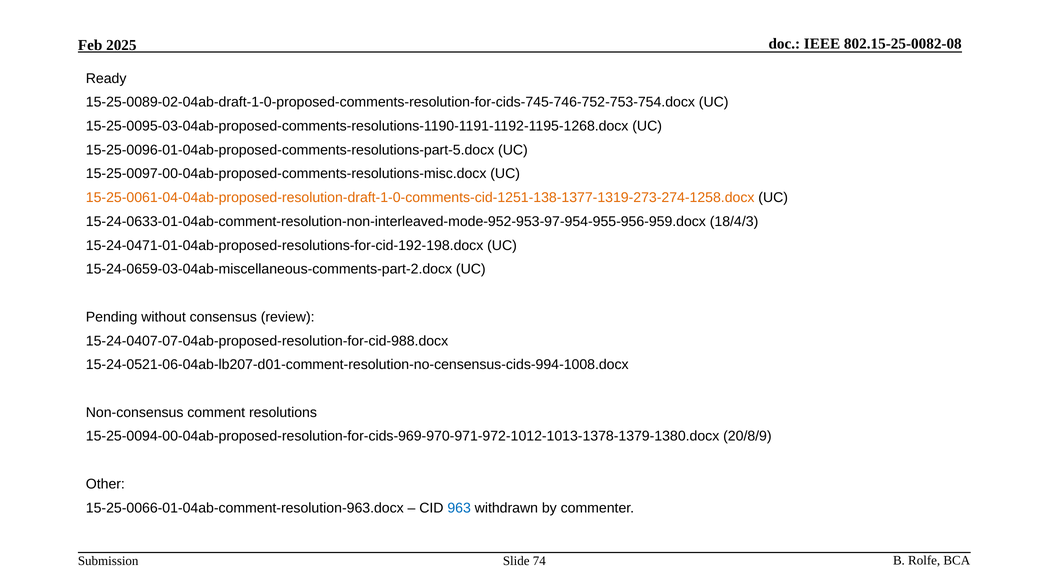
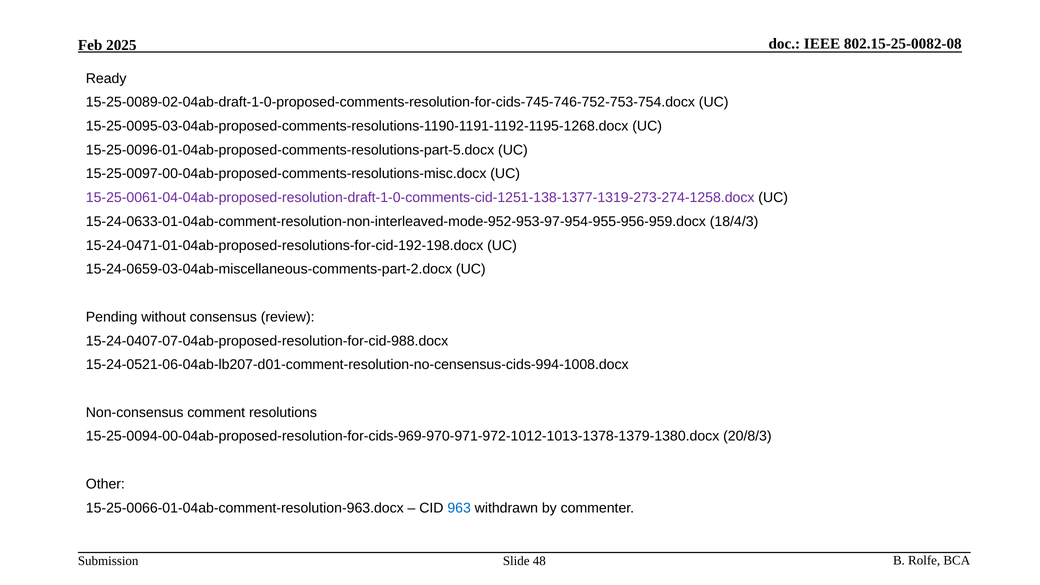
15-25-0061-04-04ab-proposed-resolution-draft-1-0-comments-cid-1251-138-1377-1319-273-274-1258.docx colour: orange -> purple (420, 198)
20/8/9: 20/8/9 -> 20/8/3 (747, 436)
74: 74 -> 48 (539, 561)
